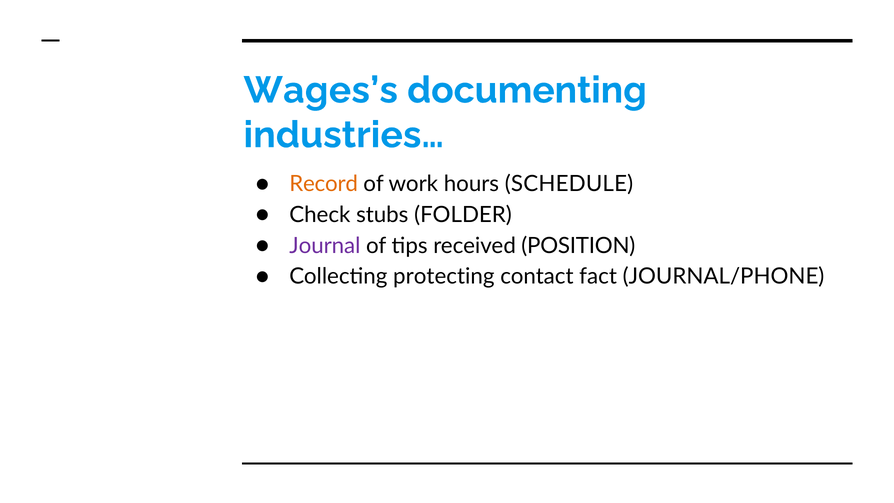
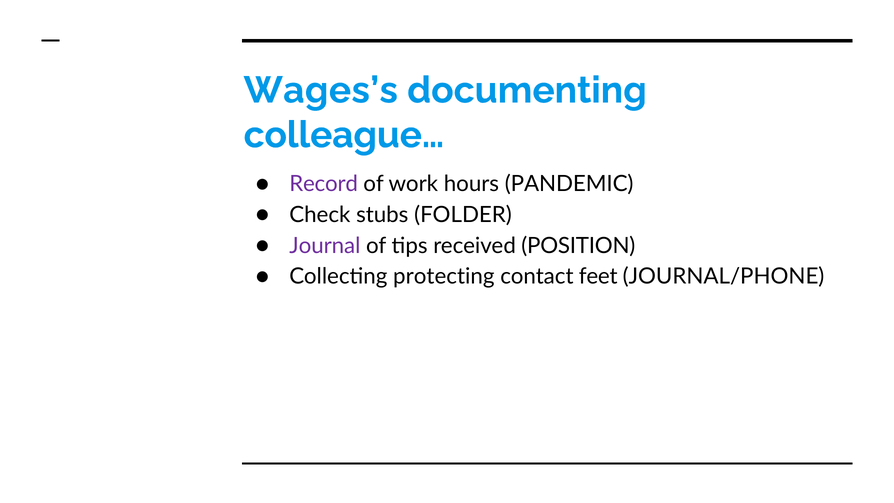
industries…: industries… -> colleague… (344, 135)
Record colour: orange -> purple (324, 184)
SCHEDULE: SCHEDULE -> PANDEMIC (569, 184)
fact: fact -> feet (598, 276)
